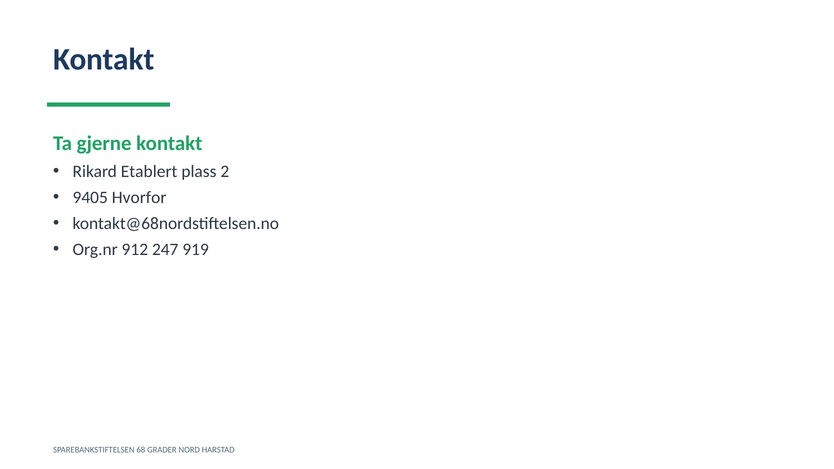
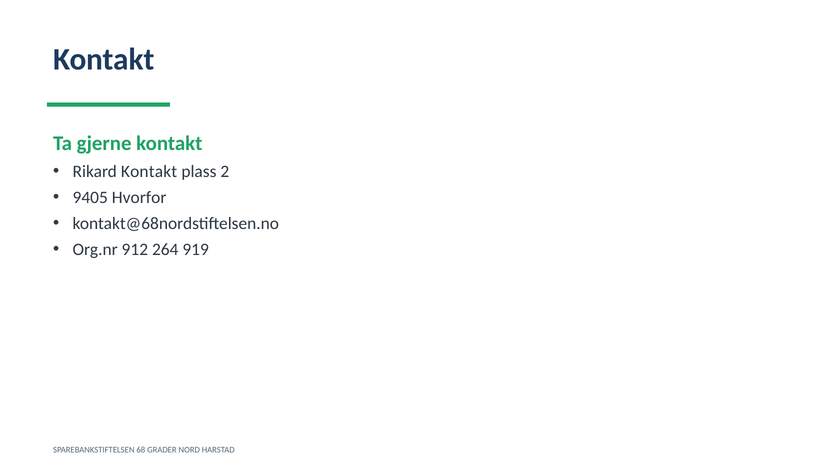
Rikard Etablert: Etablert -> Kontakt (149, 171)
247: 247 -> 264 (165, 250)
